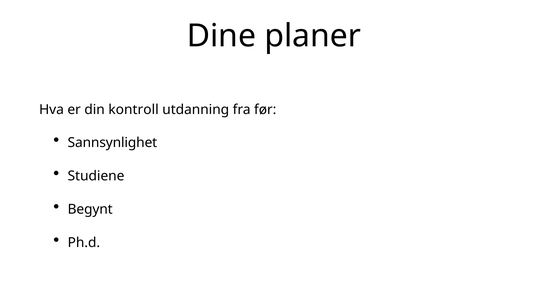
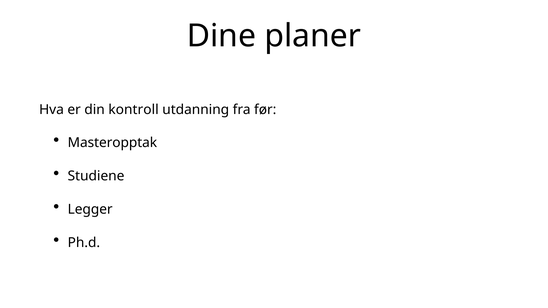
Sannsynlighet: Sannsynlighet -> Masteropptak (112, 143)
Begynt: Begynt -> Legger (90, 209)
